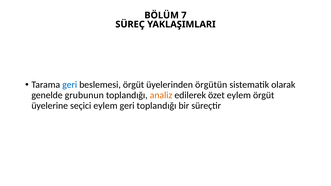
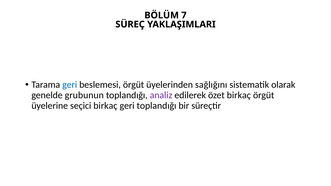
örgütün: örgütün -> sağlığını (211, 85)
analiz colour: orange -> purple (161, 95)
özet eylem: eylem -> birkaç (239, 95)
seçici eylem: eylem -> birkaç (105, 106)
